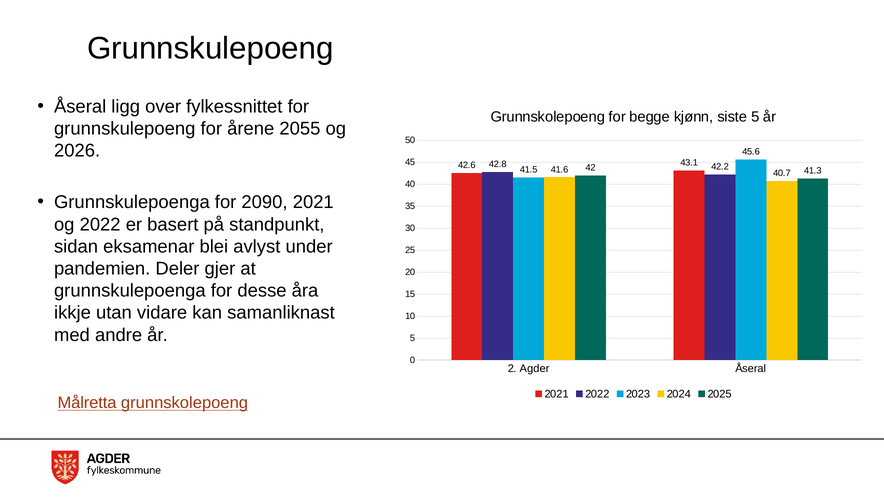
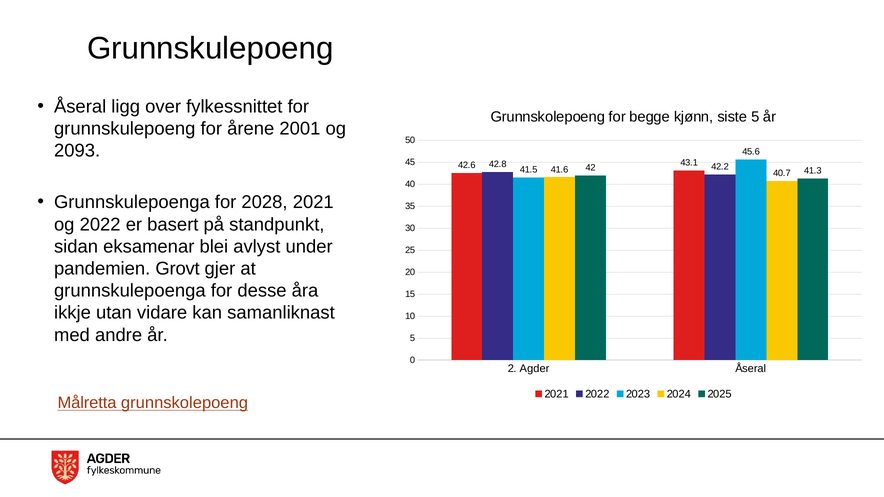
2055: 2055 -> 2001 (300, 129)
2026: 2026 -> 2093 (77, 151)
2090: 2090 -> 2028 (265, 202)
Deler: Deler -> Grovt (178, 269)
